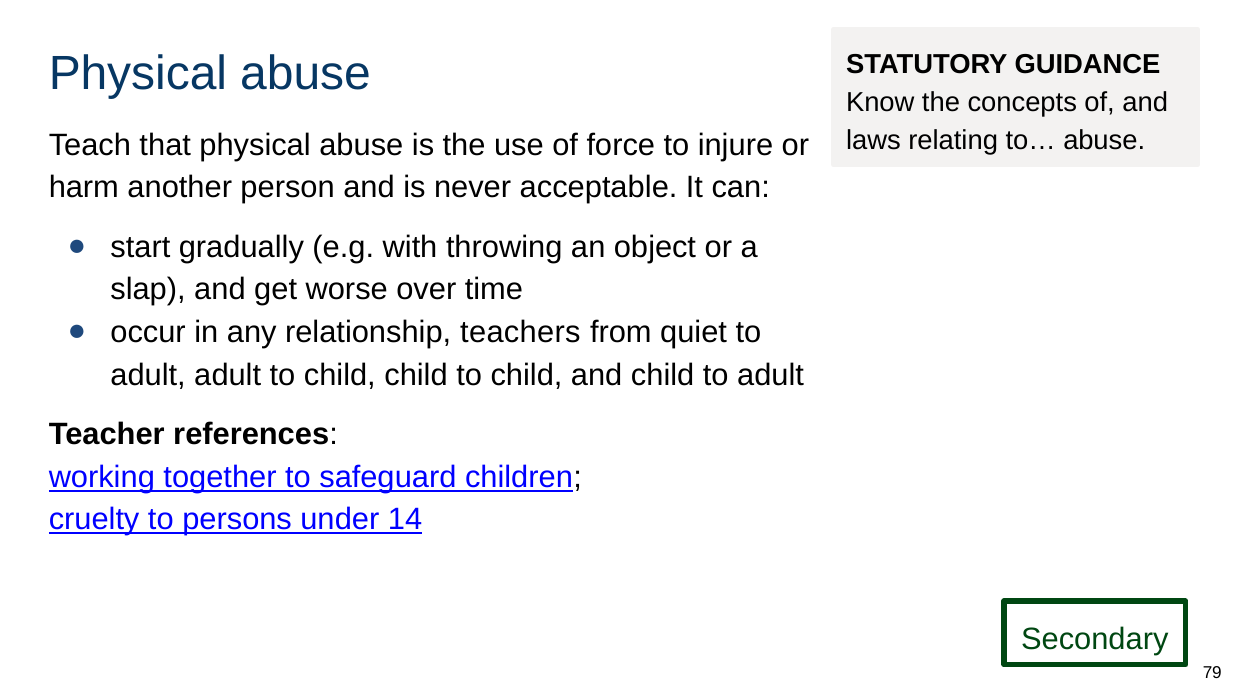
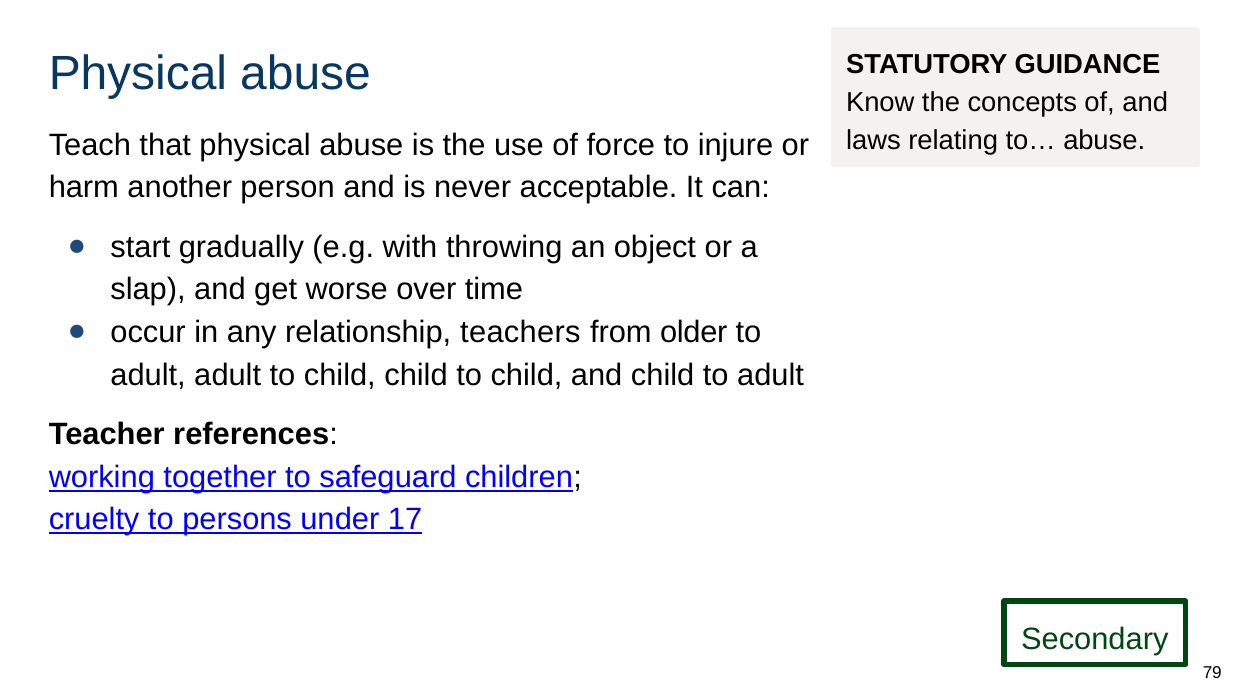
quiet: quiet -> older (694, 332)
14: 14 -> 17 (405, 520)
